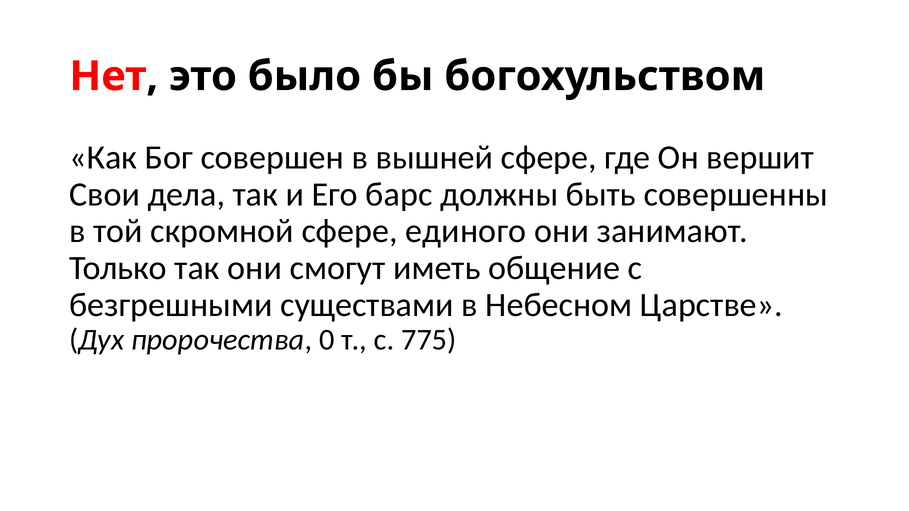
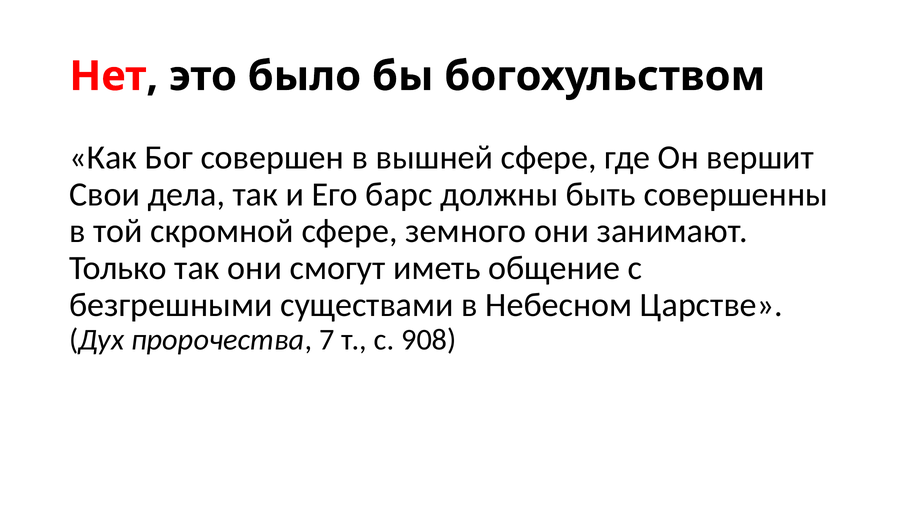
единого: единого -> земного (466, 231)
0: 0 -> 7 (327, 340)
775: 775 -> 908 (429, 340)
